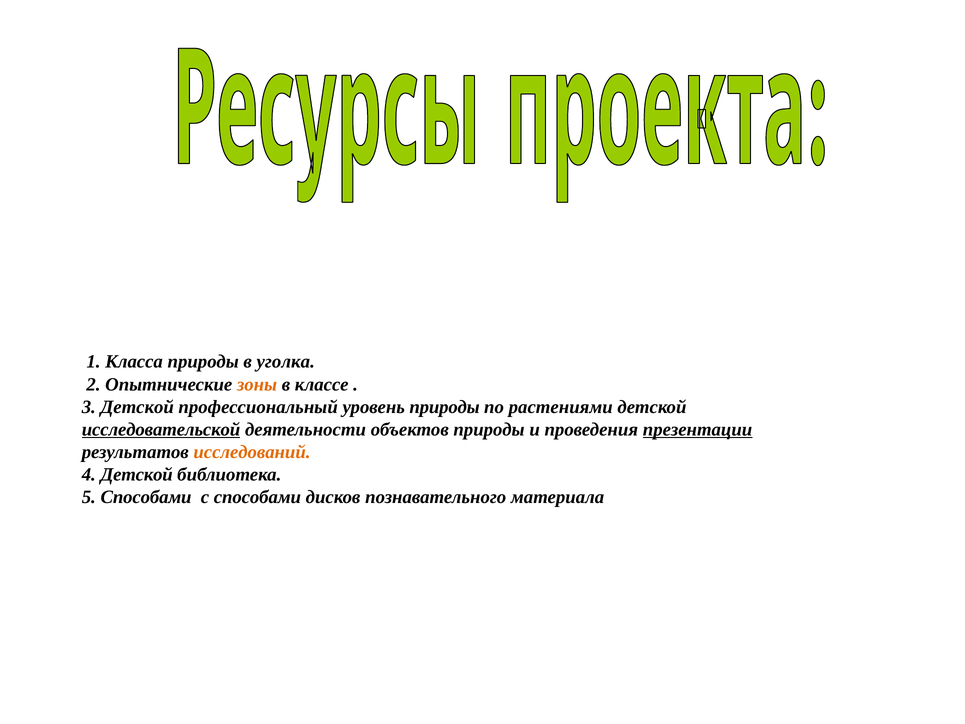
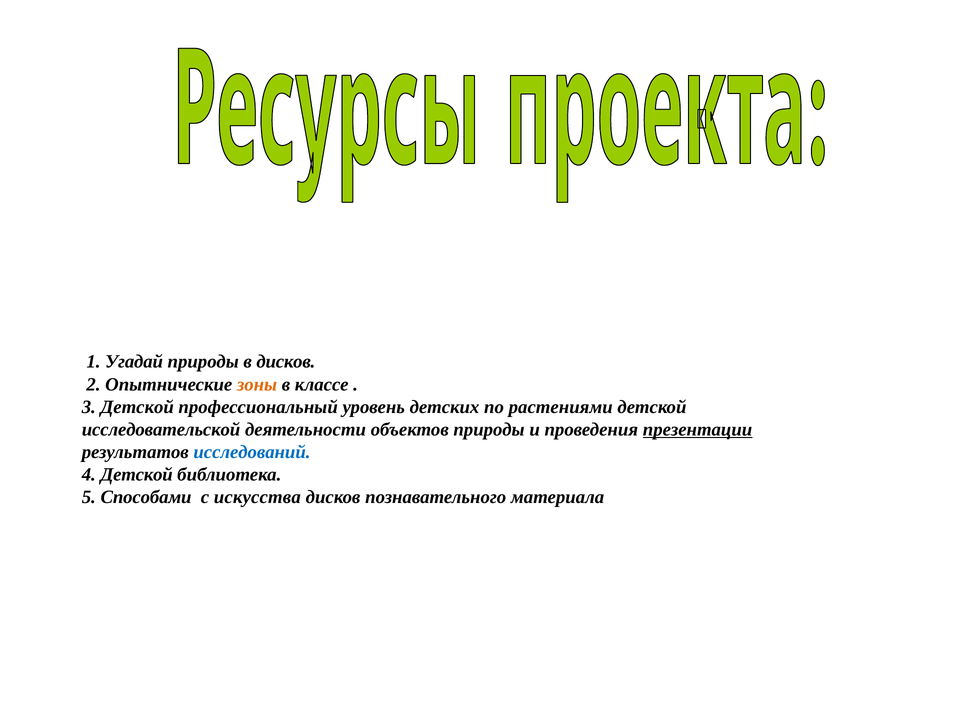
Класса: Класса -> Угадай (134, 362)
в уголка: уголка -> дисков (286, 362)
уровень природы: природы -> детских (445, 407)
исследовательской underline: present -> none (161, 429)
исследований colour: orange -> blue (252, 452)
с способами: способами -> искусства (257, 497)
